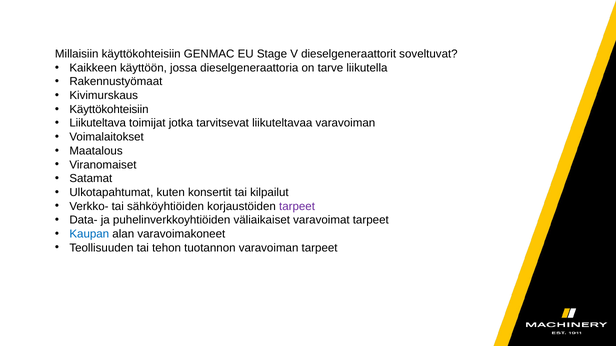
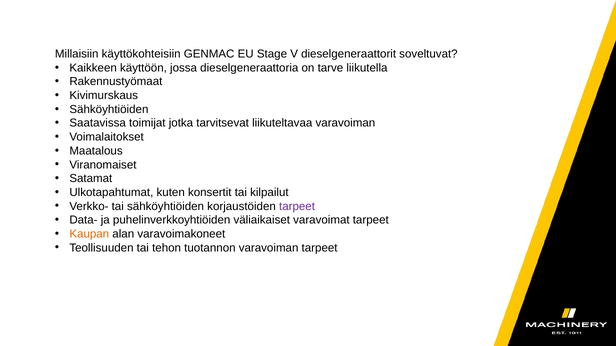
Käyttökohteisiin: Käyttökohteisiin -> Sähköyhtiöiden (109, 110)
Liikuteltava: Liikuteltava -> Saatavissa (98, 123)
Kaupan colour: blue -> orange (89, 234)
